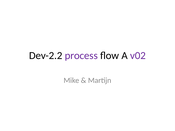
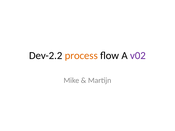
process colour: purple -> orange (81, 56)
